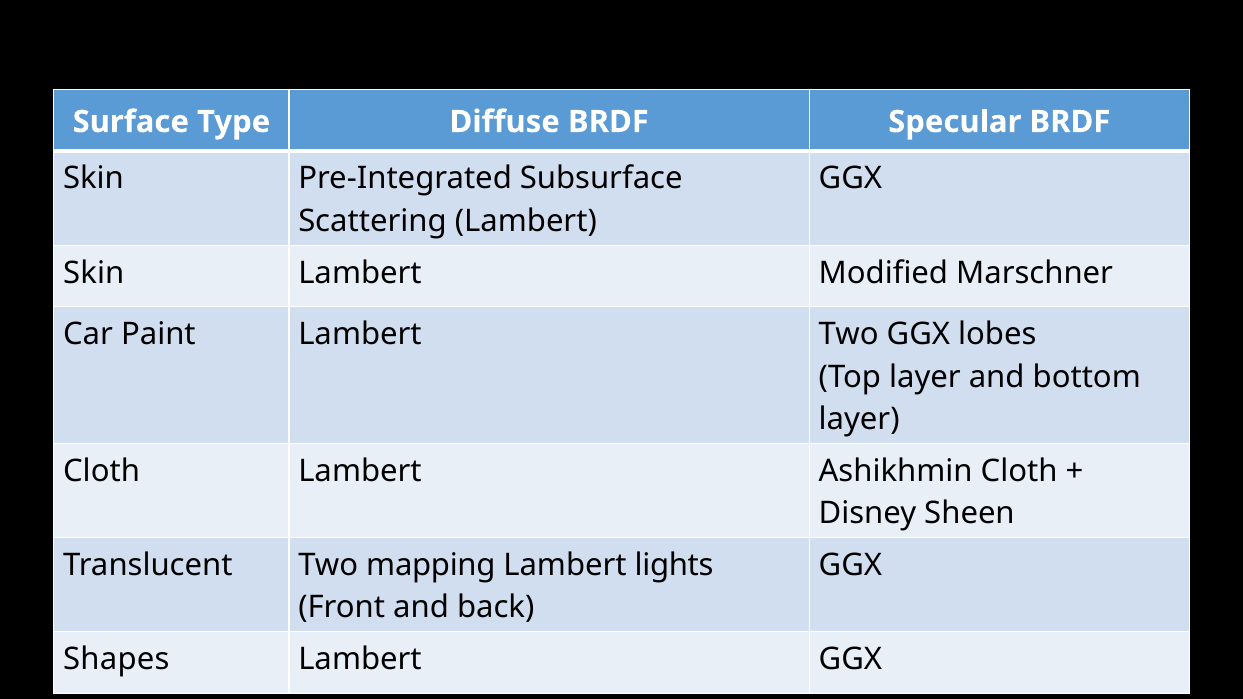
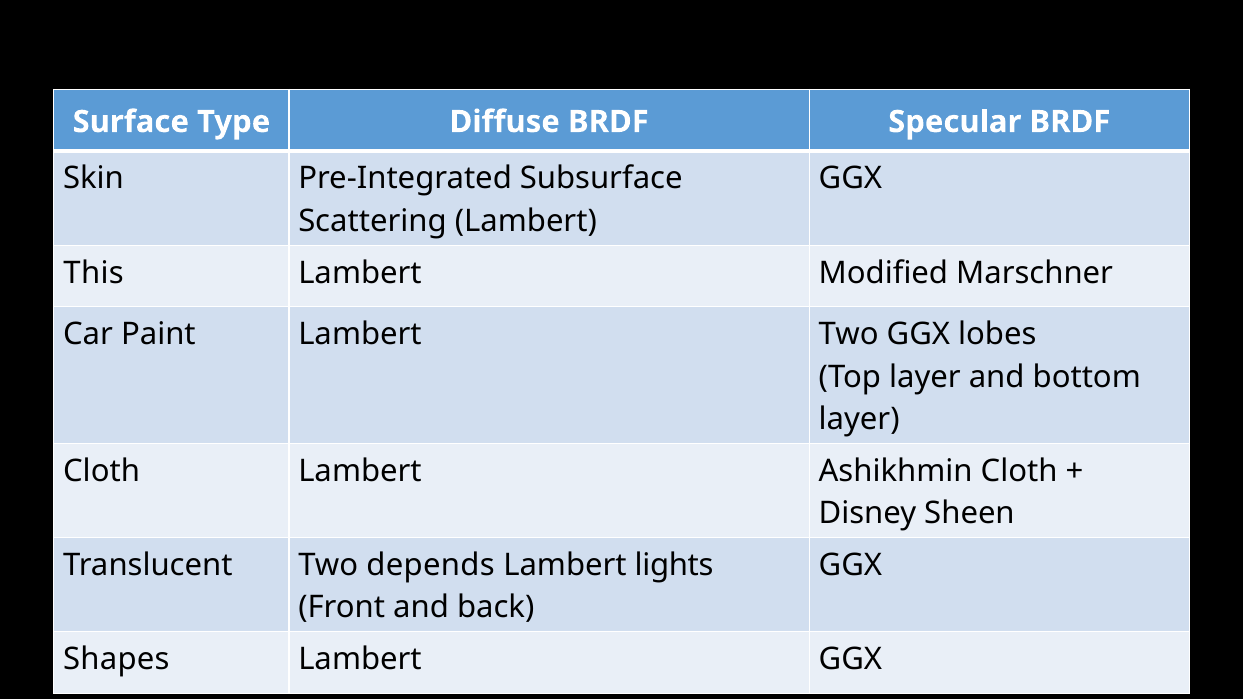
Skin: Skin -> This (94, 273)
mapping: mapping -> depends (431, 565)
